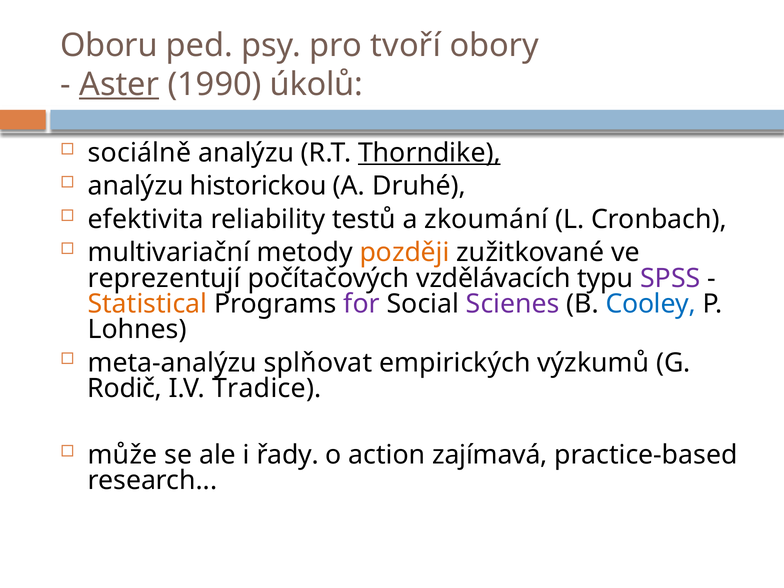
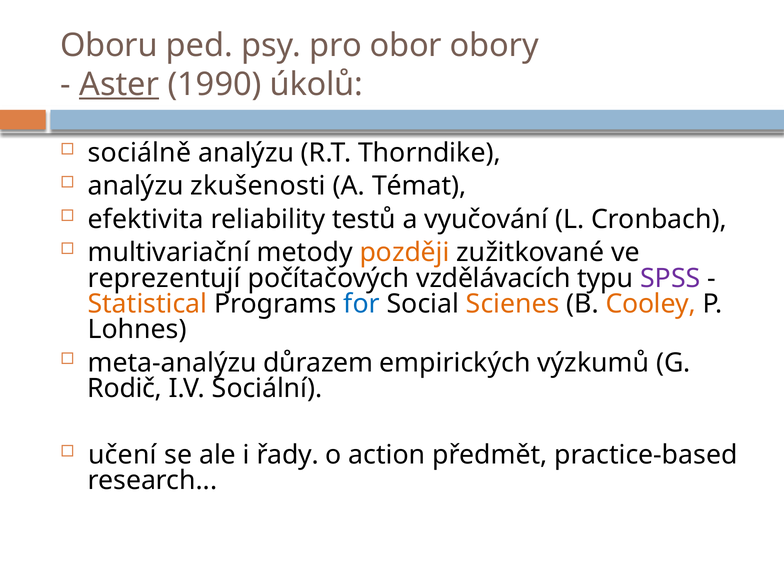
tvoří: tvoří -> obor (406, 45)
Thorndike underline: present -> none (429, 153)
historickou: historickou -> zkušenosti (258, 186)
Druhé: Druhé -> Témat (419, 186)
zkoumání: zkoumání -> vyučování (486, 219)
for colour: purple -> blue (362, 304)
Scienes colour: purple -> orange (513, 304)
Cooley colour: blue -> orange (651, 304)
splňovat: splňovat -> důrazem (318, 363)
Tradice: Tradice -> Sociální (267, 388)
může: může -> učení (122, 455)
zajímavá: zajímavá -> předmět (490, 455)
